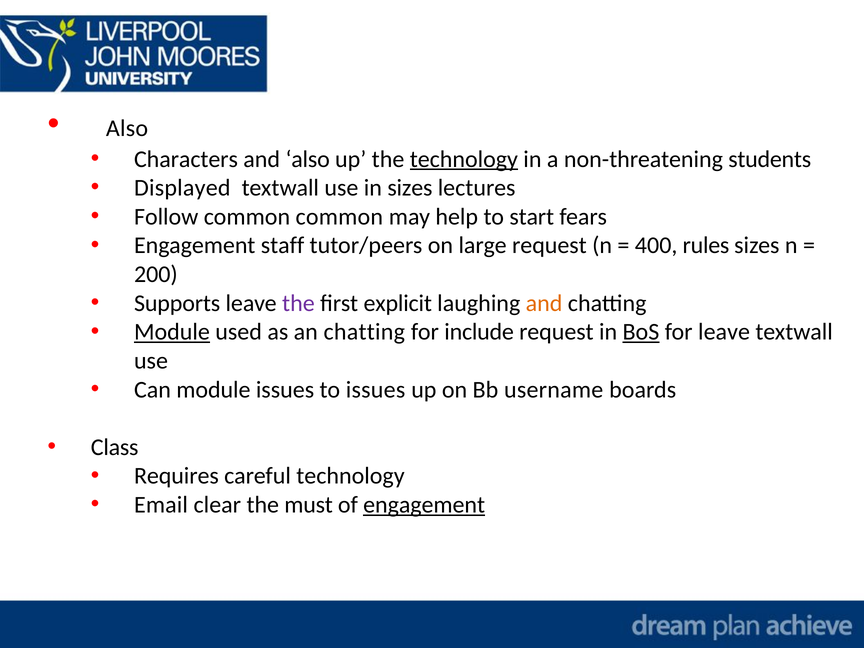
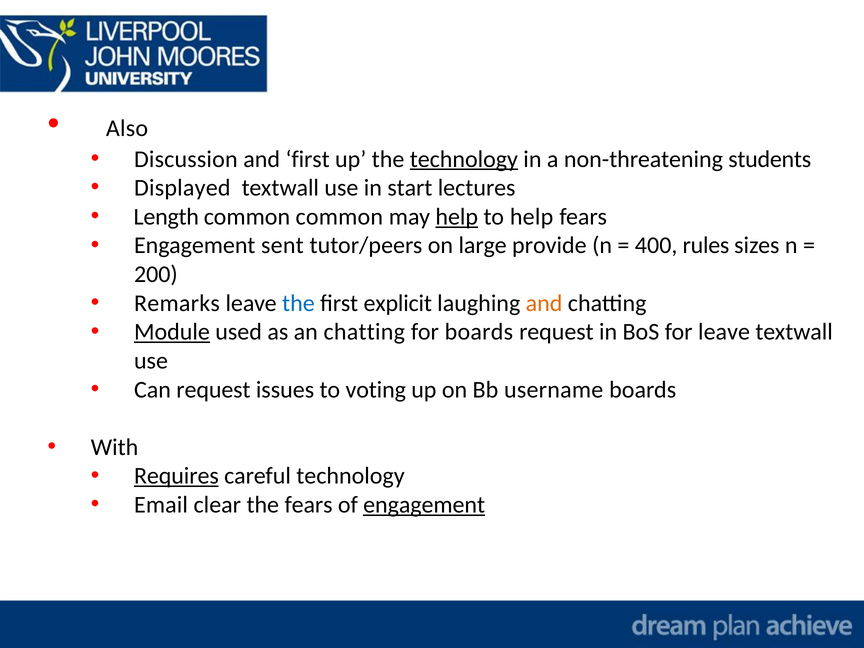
Characters: Characters -> Discussion (186, 159)
and also: also -> first (308, 159)
in sizes: sizes -> start (410, 188)
Follow: Follow -> Length (166, 217)
help underline: none -> present (457, 217)
to start: start -> help (532, 217)
staff: staff -> sent (282, 246)
large request: request -> provide (549, 246)
Supports: Supports -> Remarks (177, 303)
the colour: purple -> blue (298, 303)
for include: include -> boards (479, 332)
BoS underline: present -> none (641, 332)
Can module: module -> request (213, 390)
to issues: issues -> voting (376, 390)
Class: Class -> With (115, 447)
Requires underline: none -> present (176, 476)
the must: must -> fears (309, 505)
